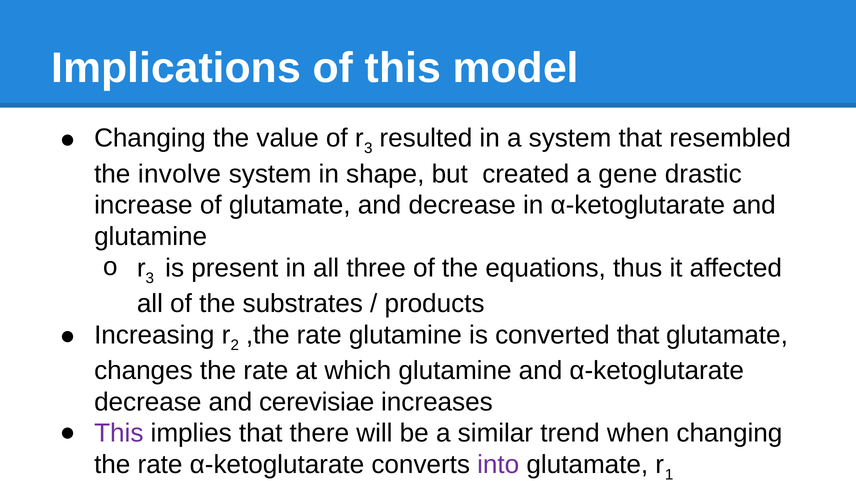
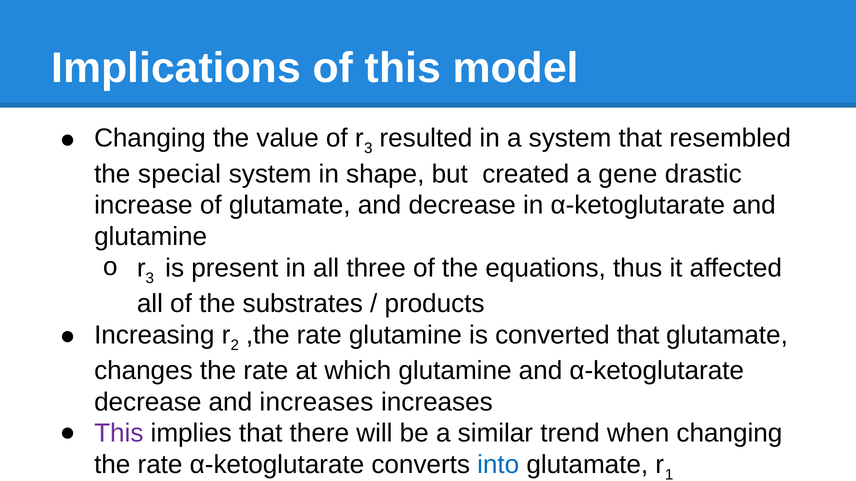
involve: involve -> special (179, 174)
and cerevisiae: cerevisiae -> increases (316, 402)
into colour: purple -> blue (498, 465)
